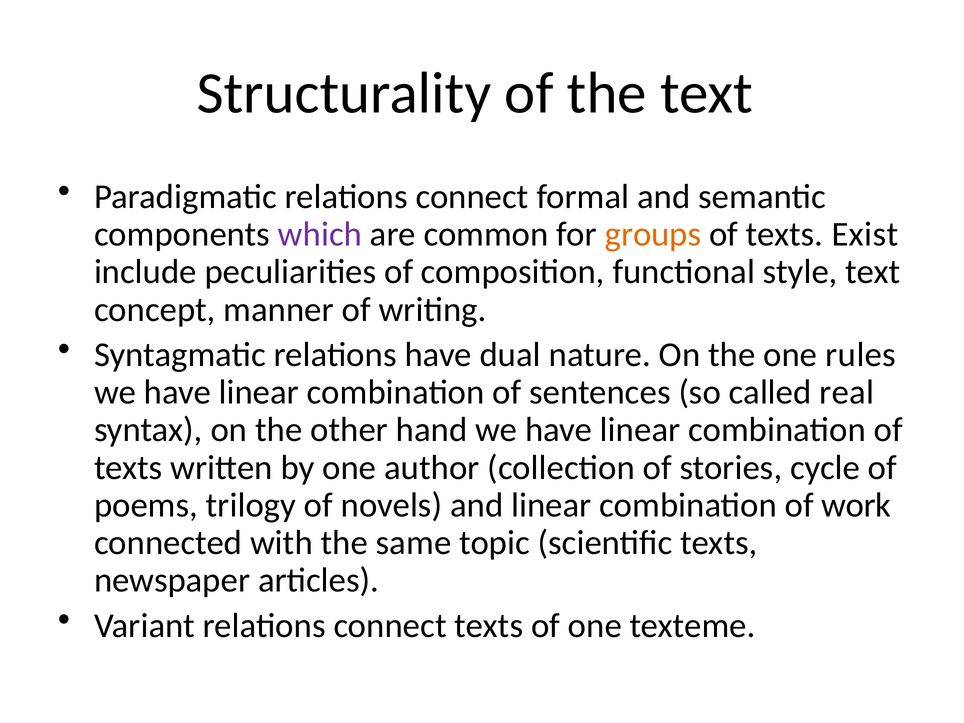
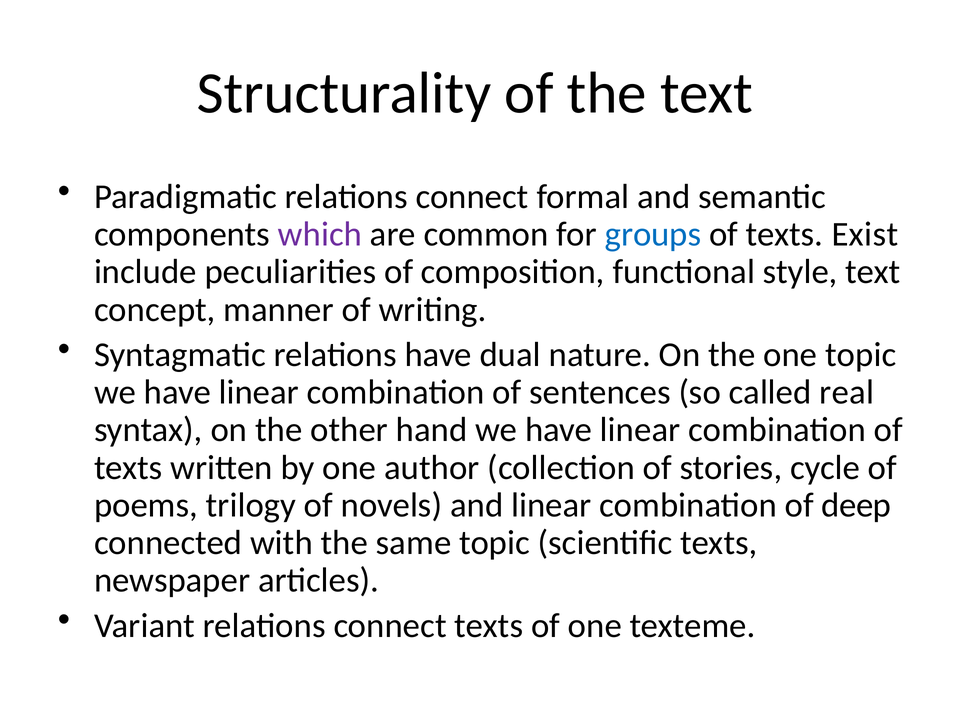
groups colour: orange -> blue (653, 234)
one rules: rules -> topic (861, 355)
work: work -> deep (856, 505)
